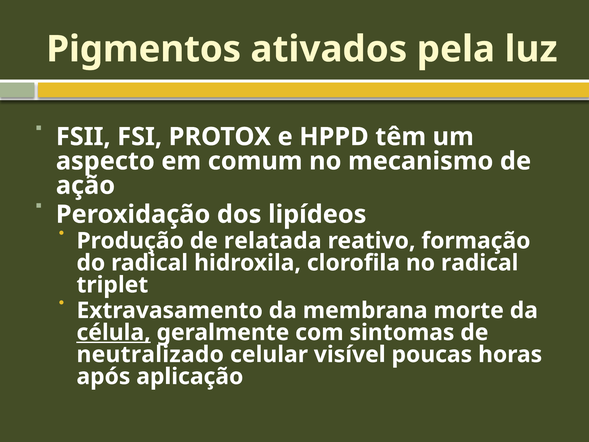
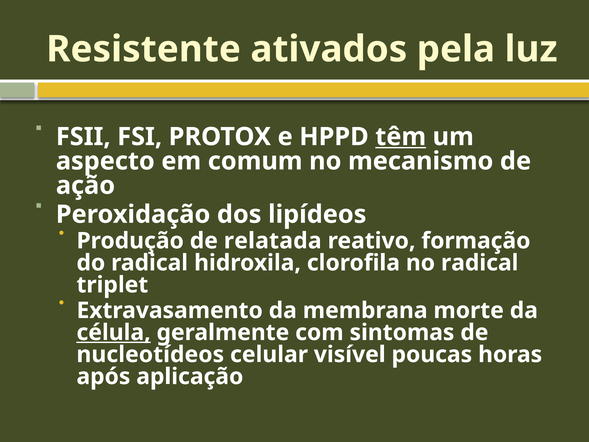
Pigmentos: Pigmentos -> Resistente (144, 49)
têm underline: none -> present (401, 137)
neutralizado: neutralizado -> nucleotídeos (150, 354)
